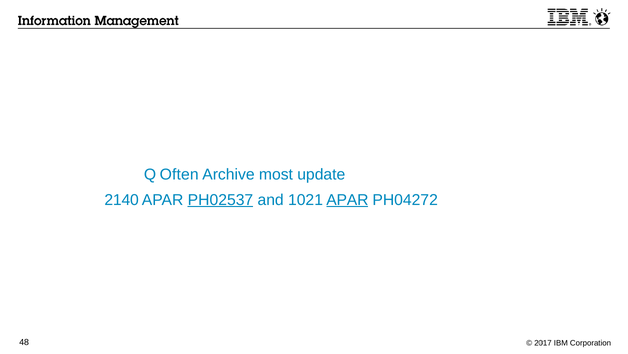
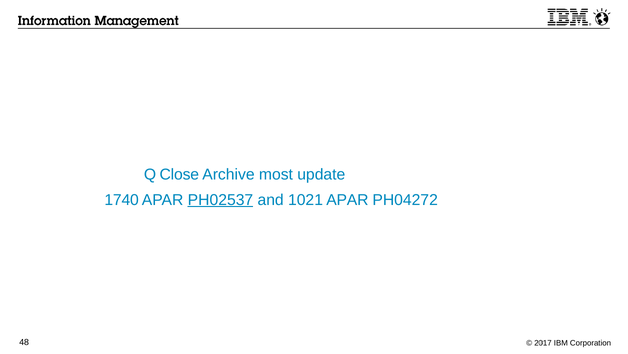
Often: Often -> Close (179, 174)
2140: 2140 -> 1740 (122, 200)
APAR underline: present -> none (347, 200)
